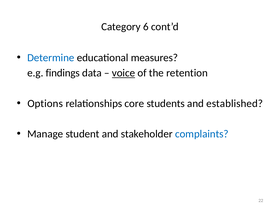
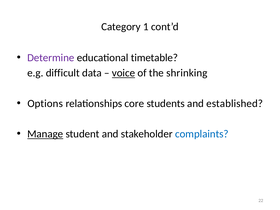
6: 6 -> 1 (146, 27)
Determine colour: blue -> purple (51, 58)
measures: measures -> timetable (154, 58)
findings: findings -> difficult (63, 73)
retention: retention -> shrinking (187, 73)
Manage underline: none -> present (45, 134)
